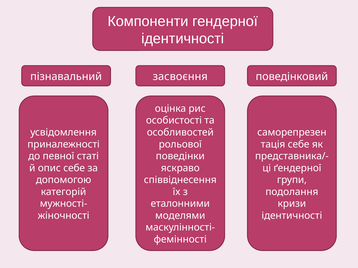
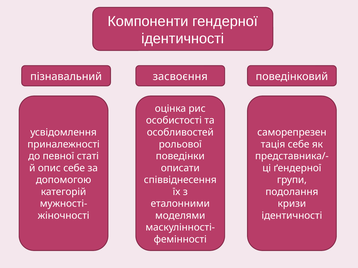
яскраво: яскраво -> описати (180, 168)
